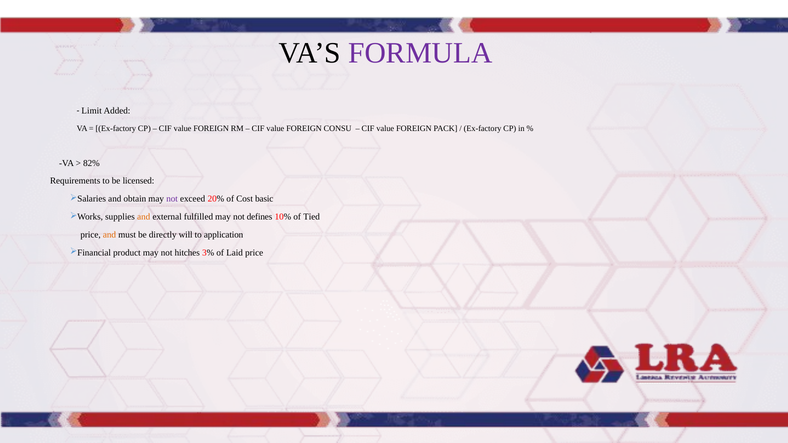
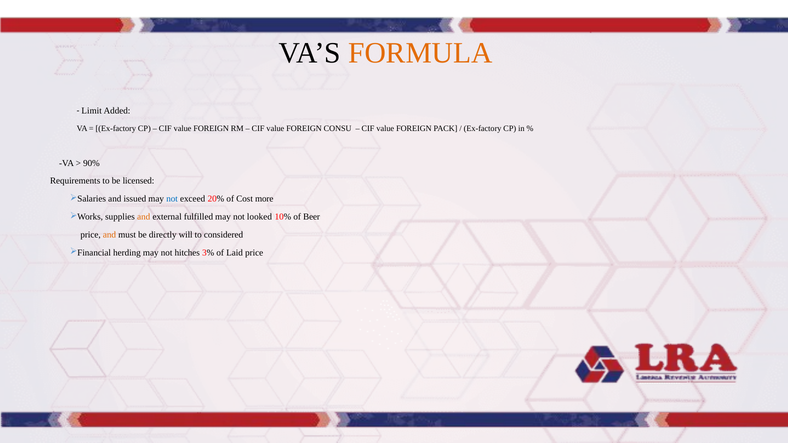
FORMULA colour: purple -> orange (420, 53)
82%: 82% -> 90% (91, 163)
obtain: obtain -> issued (135, 199)
not colour: purple -> blue (172, 199)
basic: basic -> more (264, 199)
defines: defines -> looked (259, 217)
Tied: Tied -> Beer (312, 217)
application: application -> considered (224, 235)
product: product -> herding (127, 253)
